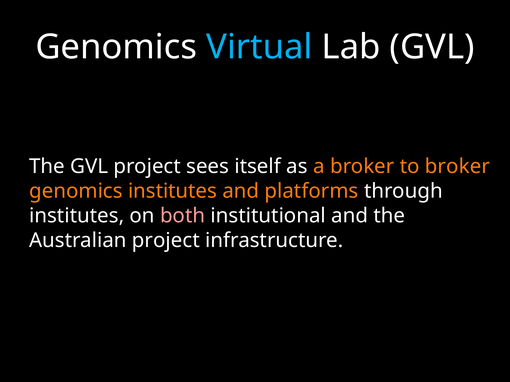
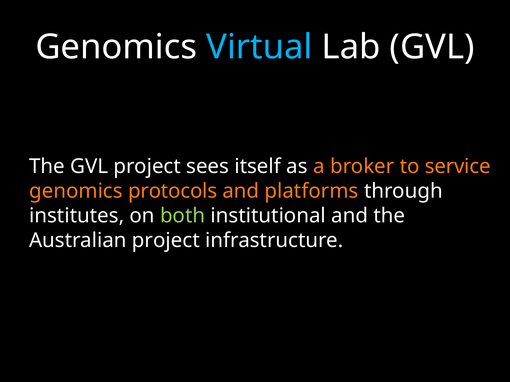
to broker: broker -> service (458, 167)
genomics institutes: institutes -> protocols (173, 191)
both colour: pink -> light green (183, 216)
